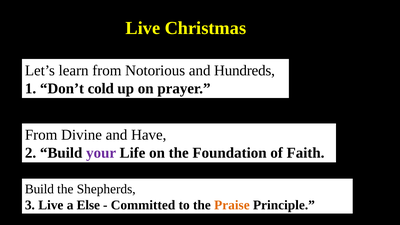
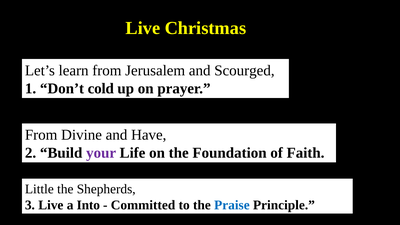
Notorious: Notorious -> Jerusalem (155, 71)
Hundreds: Hundreds -> Scourged (244, 71)
Build: Build -> Little (39, 189)
Else: Else -> Into (88, 205)
Praise colour: orange -> blue (232, 205)
